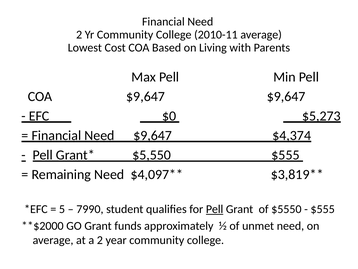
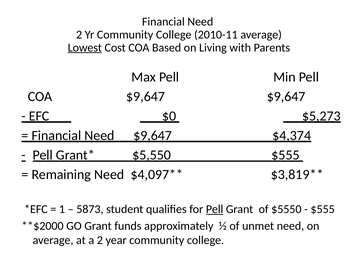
Lowest underline: none -> present (85, 47)
5: 5 -> 1 (62, 209)
7990: 7990 -> 5873 (90, 209)
